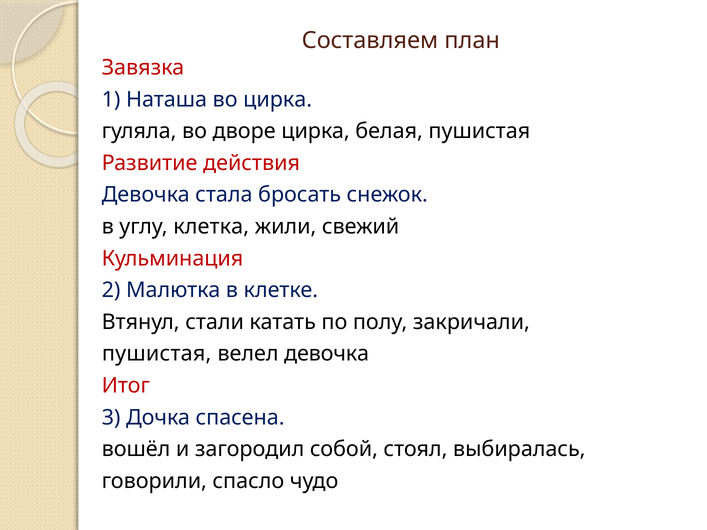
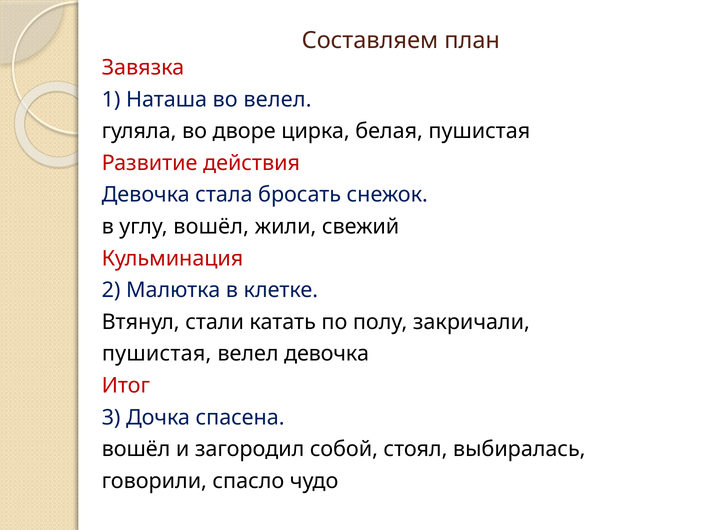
во цирка: цирка -> велел (278, 99)
углу клетка: клетка -> вошёл (211, 227)
